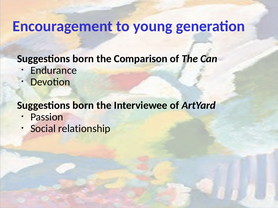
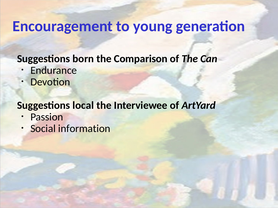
born: born -> local (83, 106)
relationship: relationship -> information (84, 129)
